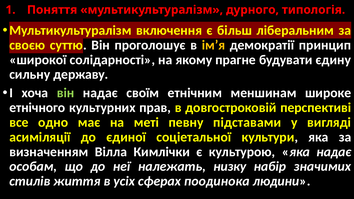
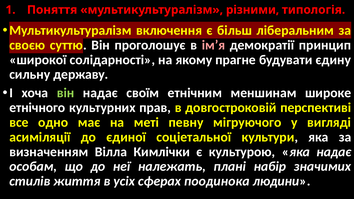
дурного: дурного -> різними (253, 10)
ім’я colour: yellow -> pink (213, 45)
підставами: підставами -> мігруючого (247, 122)
низку: низку -> плані (230, 167)
